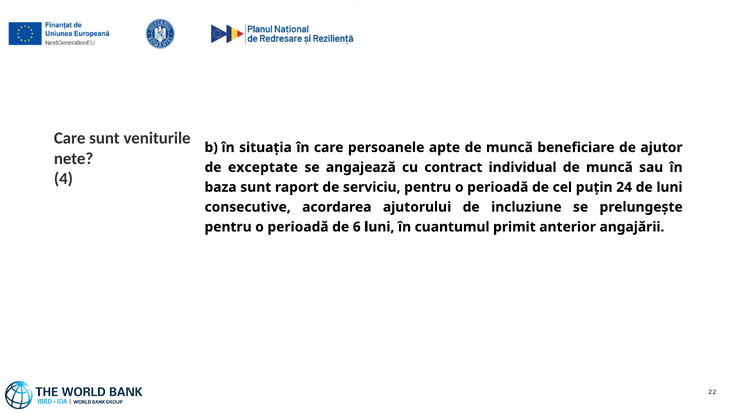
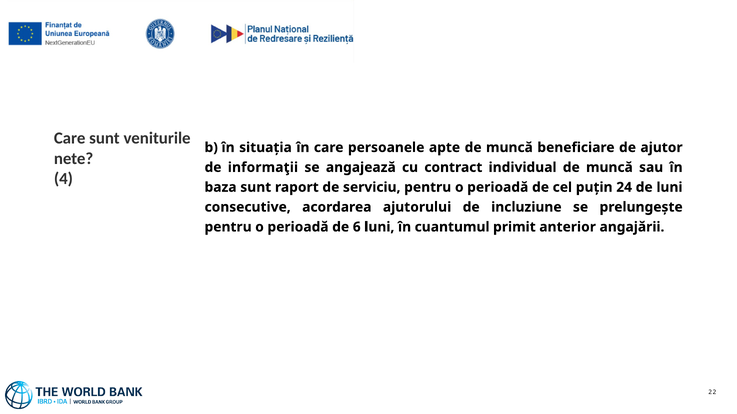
exceptate: exceptate -> informaţii (263, 168)
